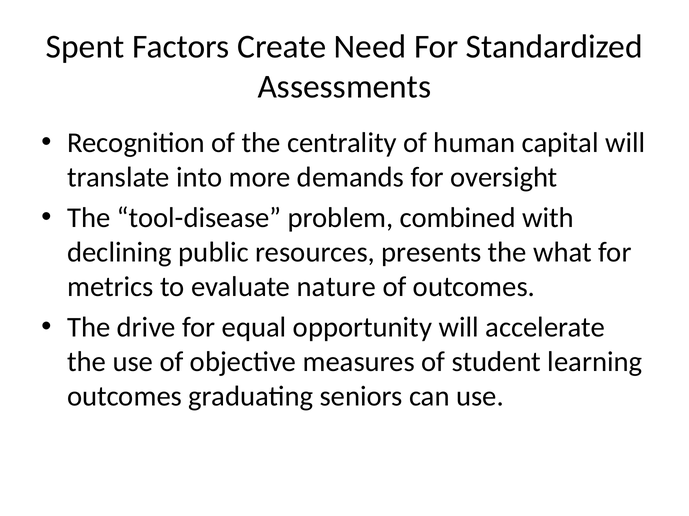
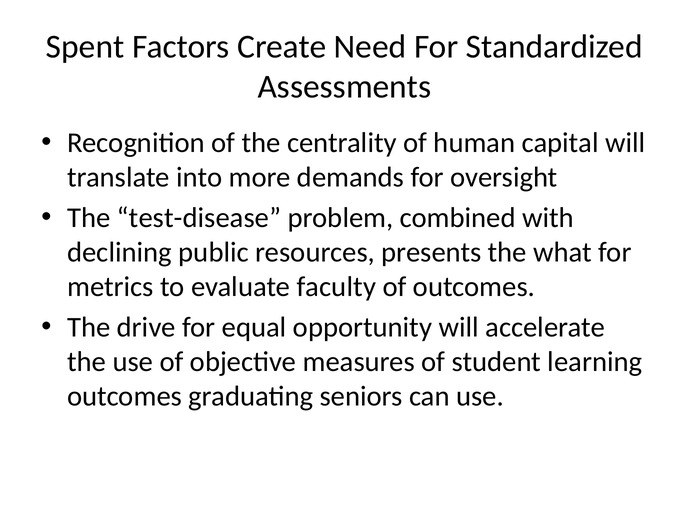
tool-disease: tool-disease -> test-disease (199, 218)
nature: nature -> faculty (336, 287)
